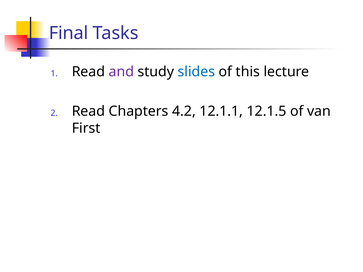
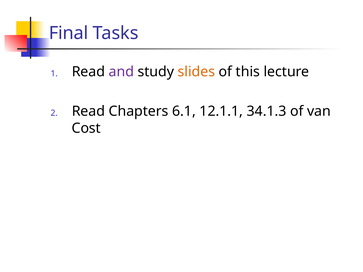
slides colour: blue -> orange (196, 72)
4.2: 4.2 -> 6.1 (184, 111)
12.1.5: 12.1.5 -> 34.1.3 (267, 111)
First: First -> Cost (86, 128)
